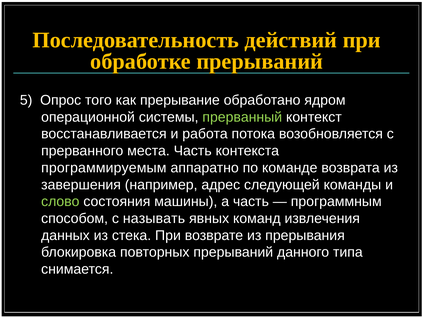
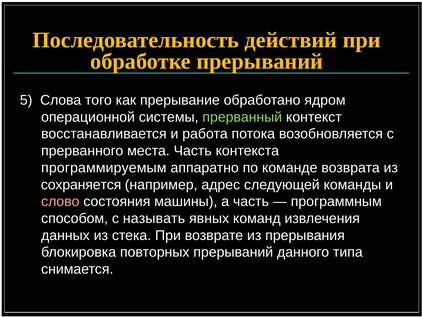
Опрос: Опрос -> Слова (61, 100)
завершения: завершения -> сохраняется (81, 184)
слово colour: light green -> pink (60, 201)
